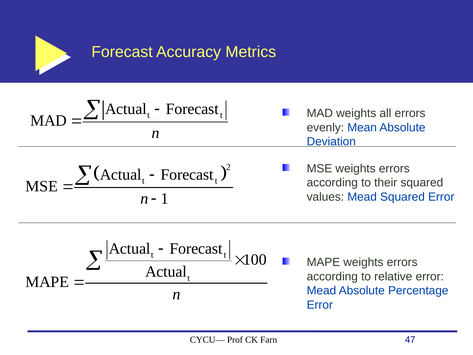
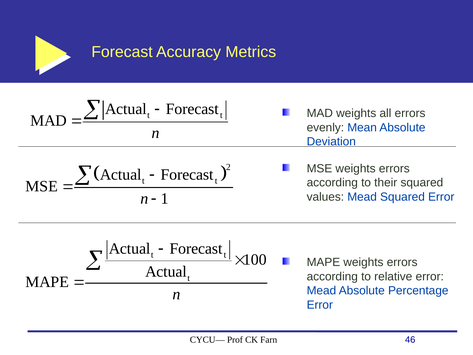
47: 47 -> 46 (410, 340)
